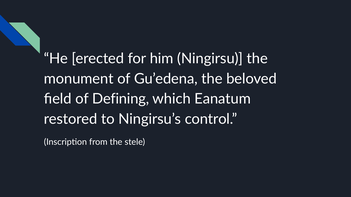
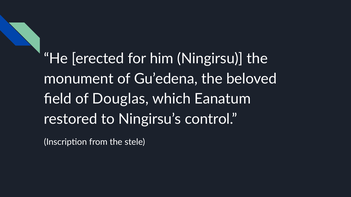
Defining: Defining -> Douglas (120, 99)
